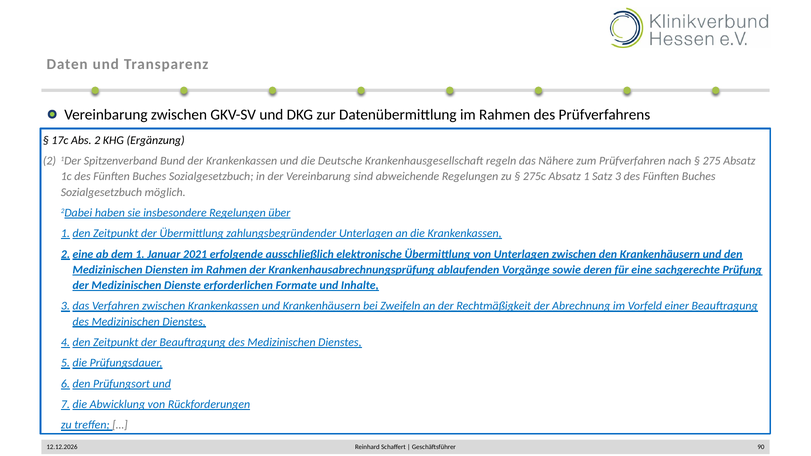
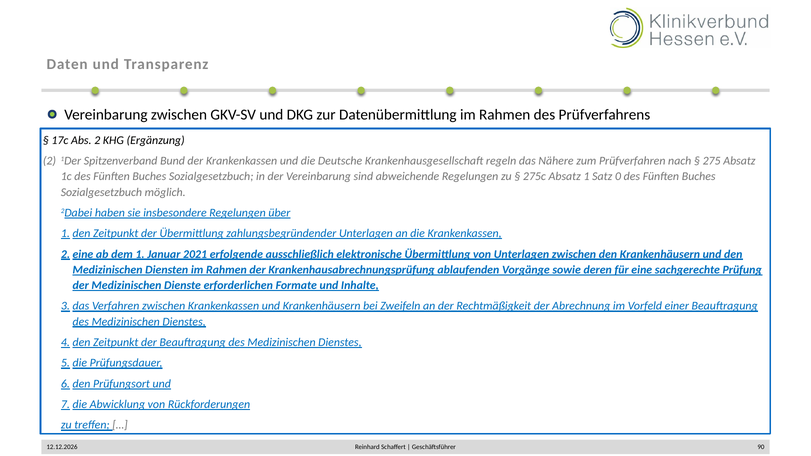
3: 3 -> 0 (618, 177)
